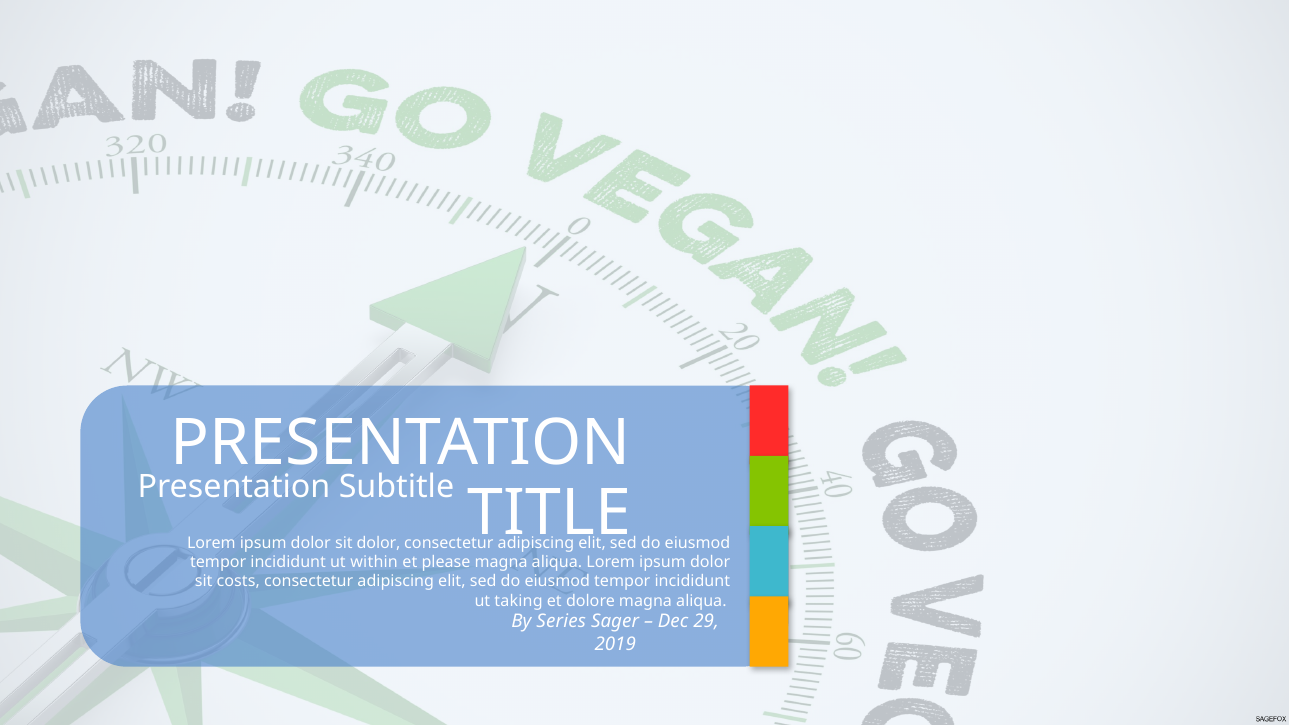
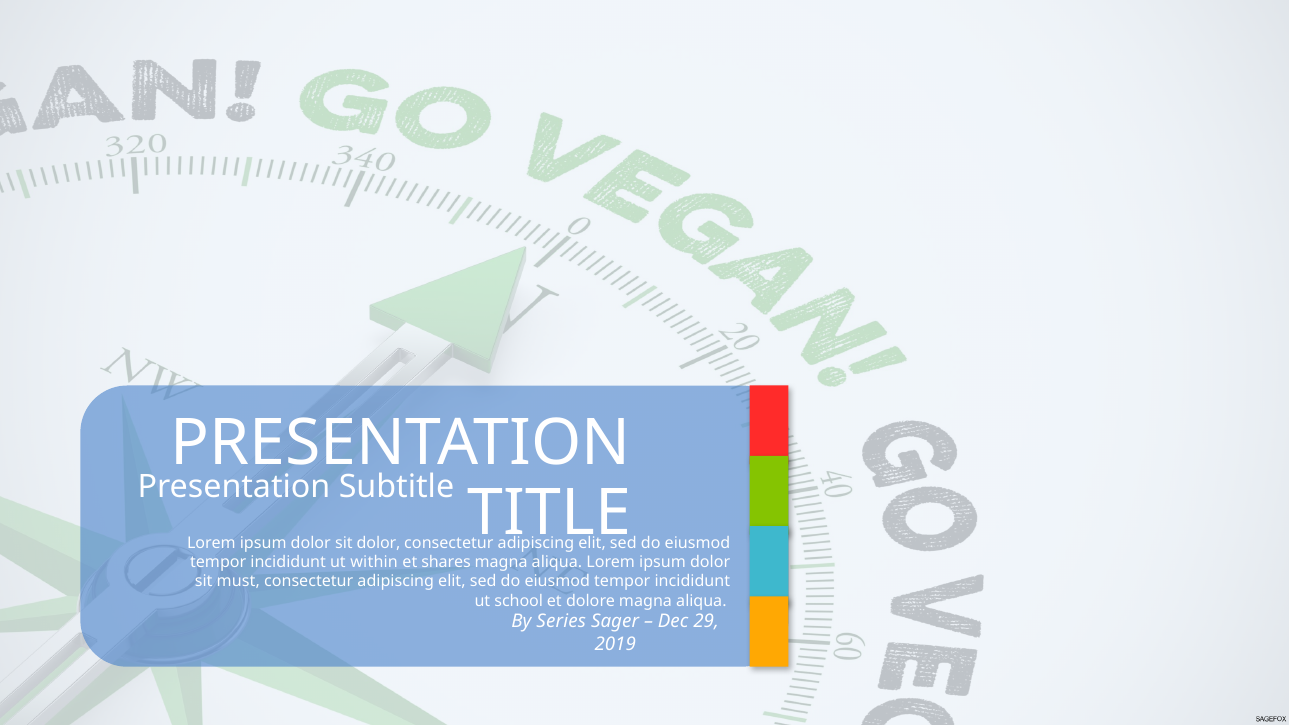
please: please -> shares (446, 562)
costs: costs -> must (238, 581)
taking: taking -> school (519, 601)
